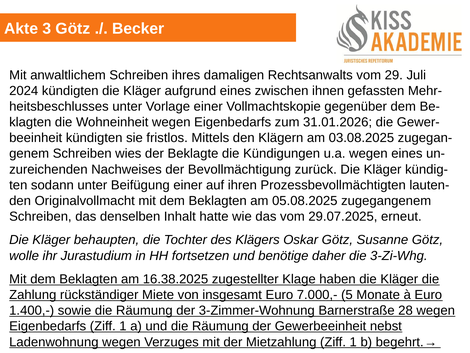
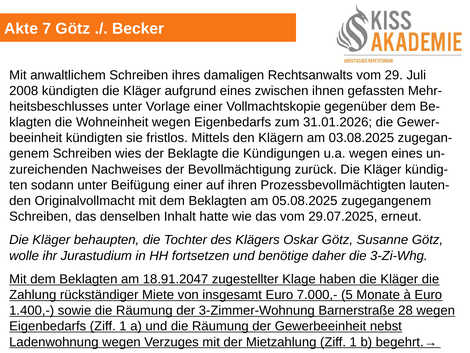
3: 3 -> 7 (47, 29)
2024: 2024 -> 2008 (24, 91)
16.38.2025: 16.38.2025 -> 18.91.2047 (175, 279)
